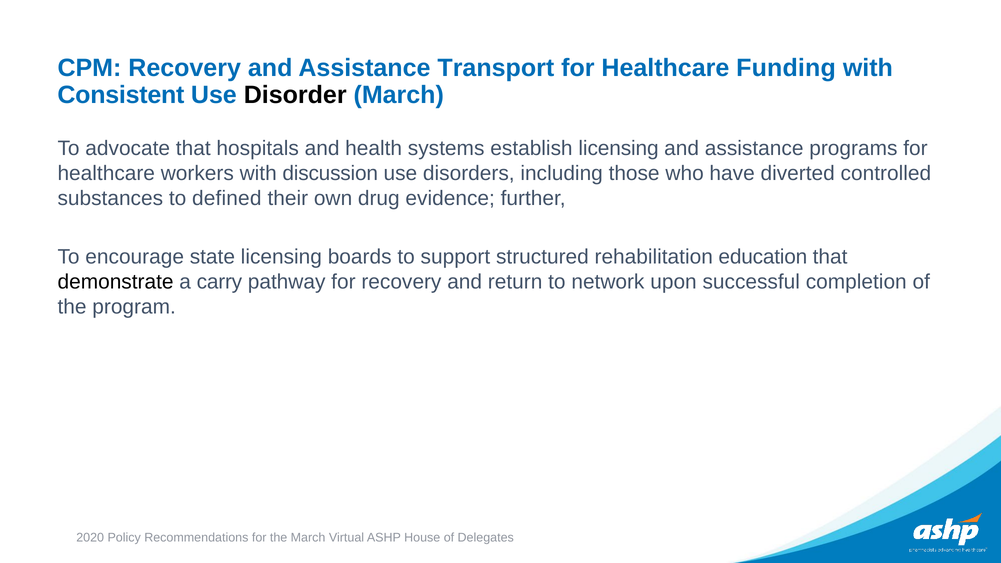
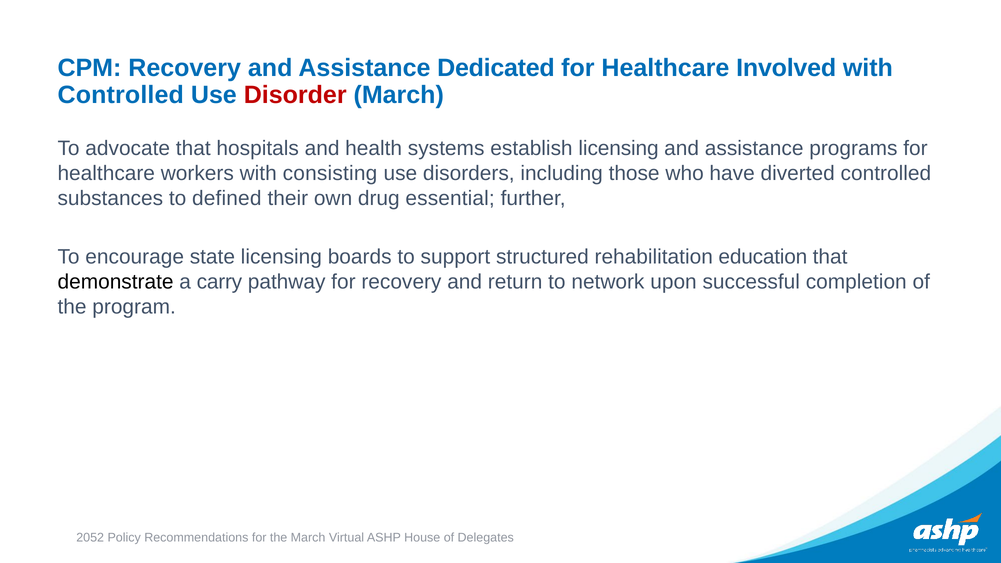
Transport: Transport -> Dedicated (496, 68)
Funding: Funding -> Involved (786, 68)
Consistent: Consistent -> Controlled (121, 95)
Disorder colour: black -> red (295, 95)
discussion: discussion -> consisting (330, 173)
evidence: evidence -> essential (450, 199)
2020: 2020 -> 2052 (90, 538)
